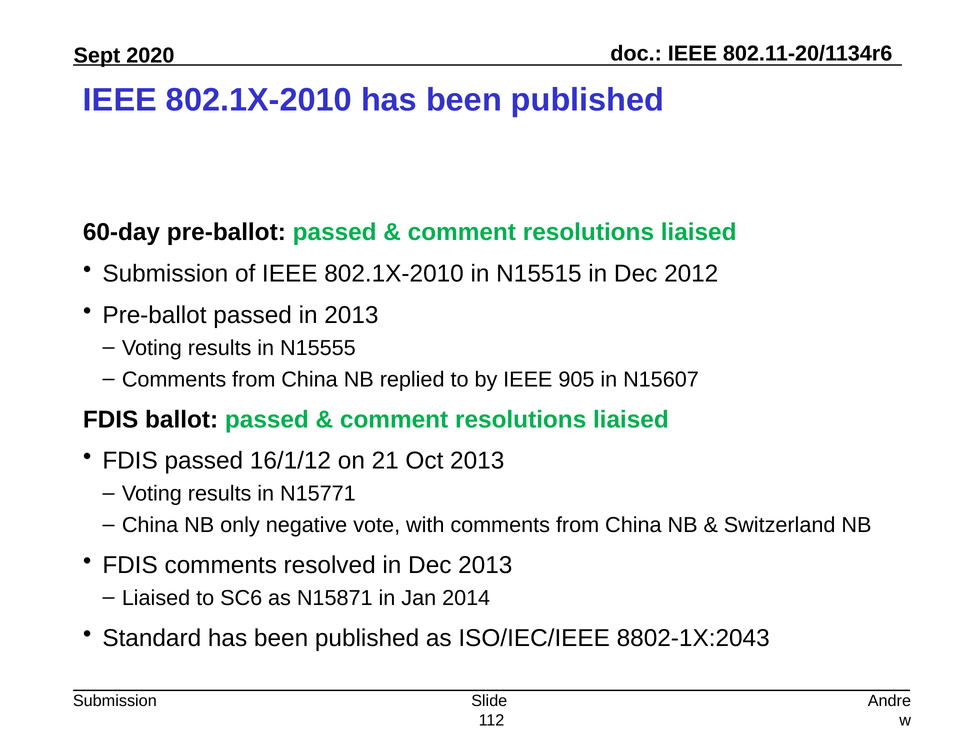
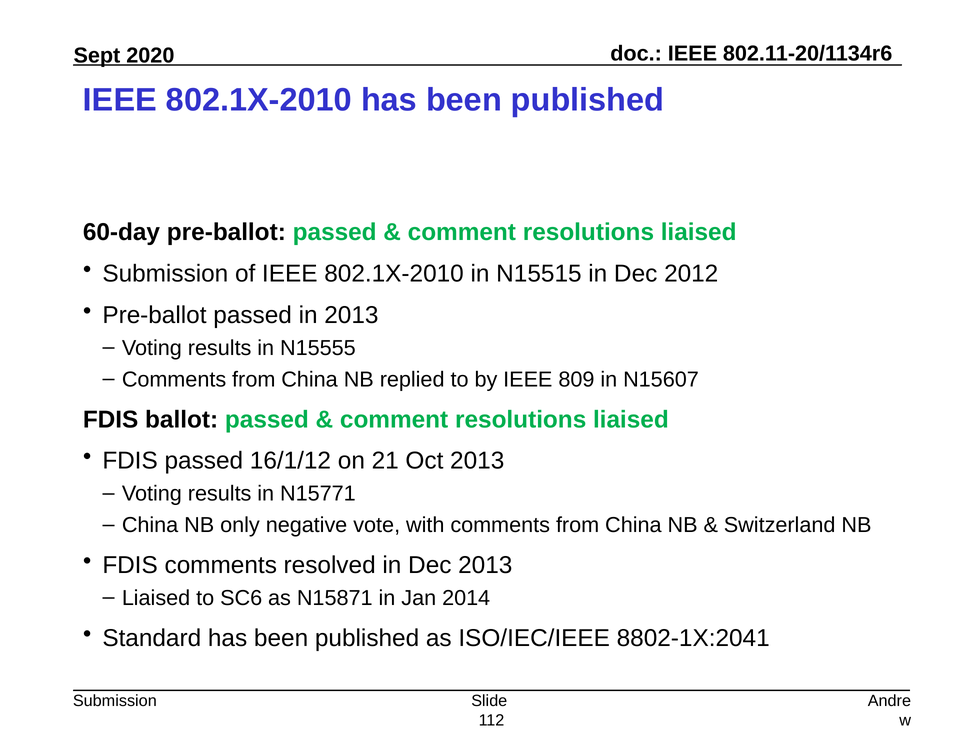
905: 905 -> 809 (576, 380)
8802-1X:2043: 8802-1X:2043 -> 8802-1X:2041 (693, 638)
